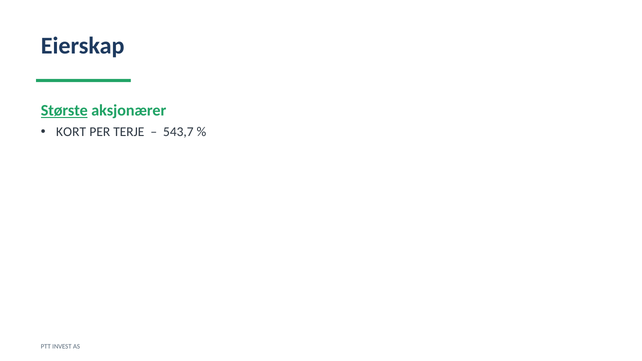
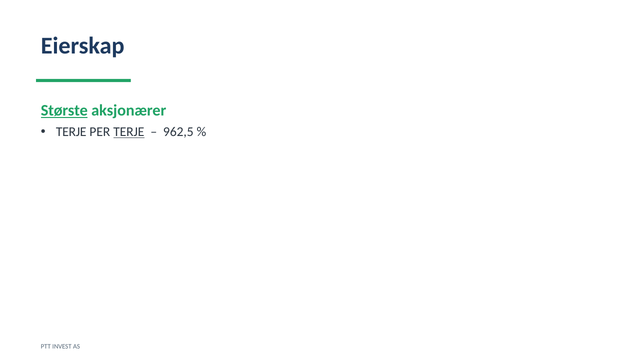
KORT: KORT -> TERJE (71, 132)
TERJE underline: none -> present (129, 132)
543,7: 543,7 -> 962,5 (178, 132)
